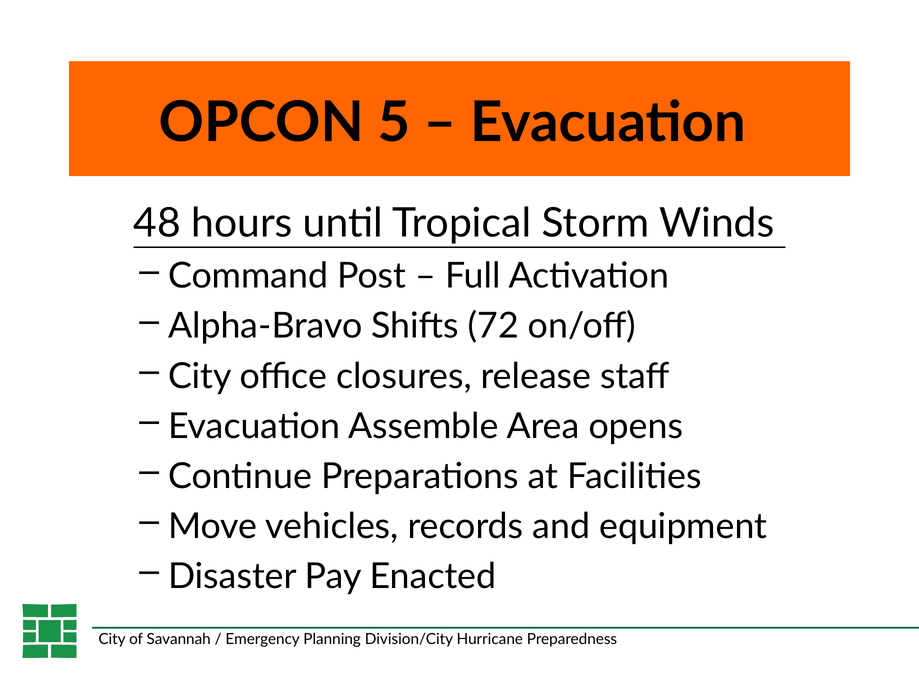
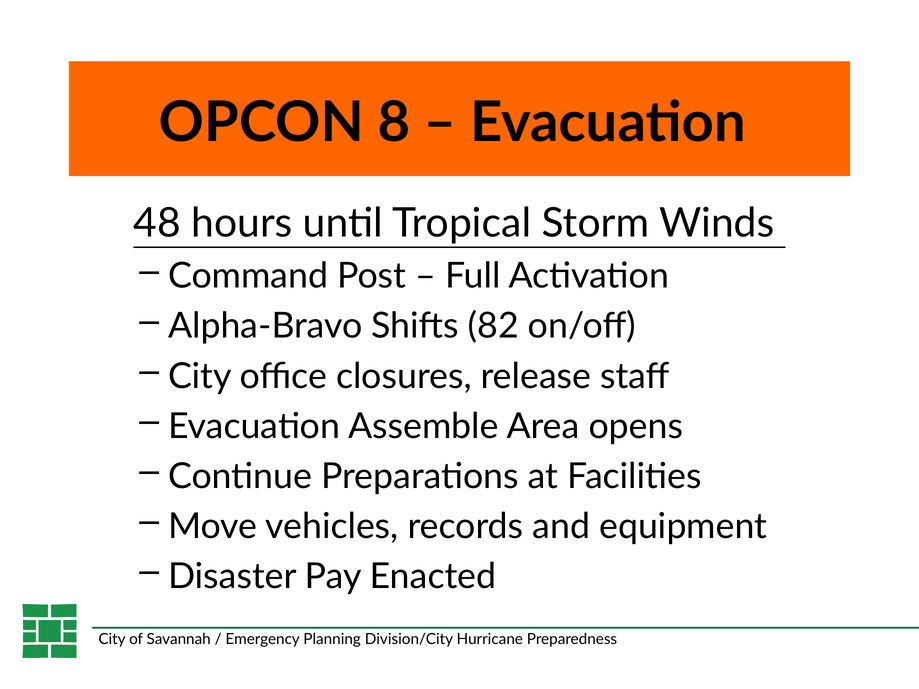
5: 5 -> 8 (394, 123)
72: 72 -> 82 (493, 326)
